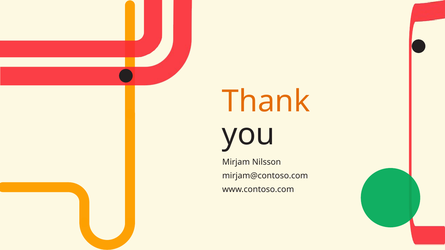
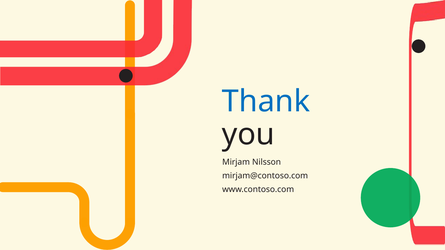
Thank colour: orange -> blue (266, 101)
